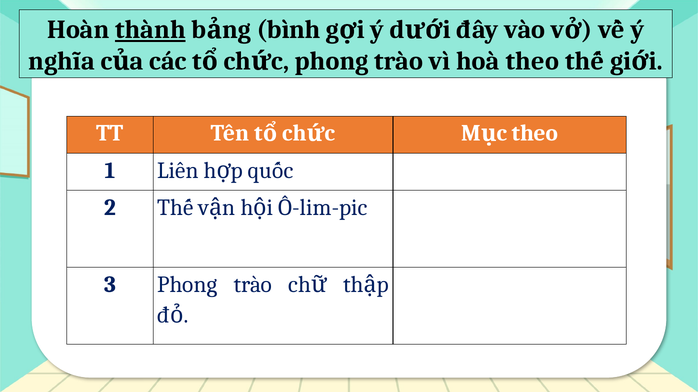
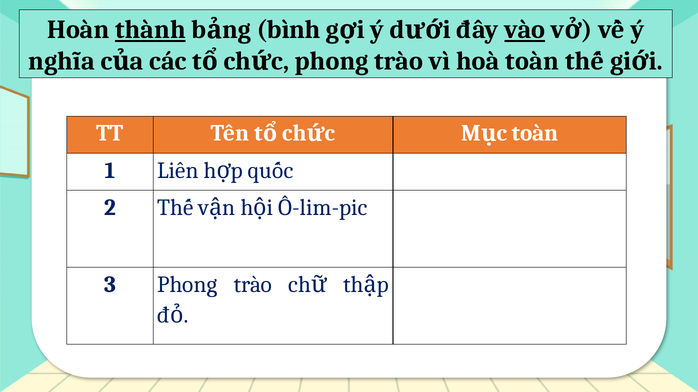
vào underline: none -> present (525, 30)
hoà theo: theo -> toàn (532, 61)
theo: theo -> toàn (535, 134)
